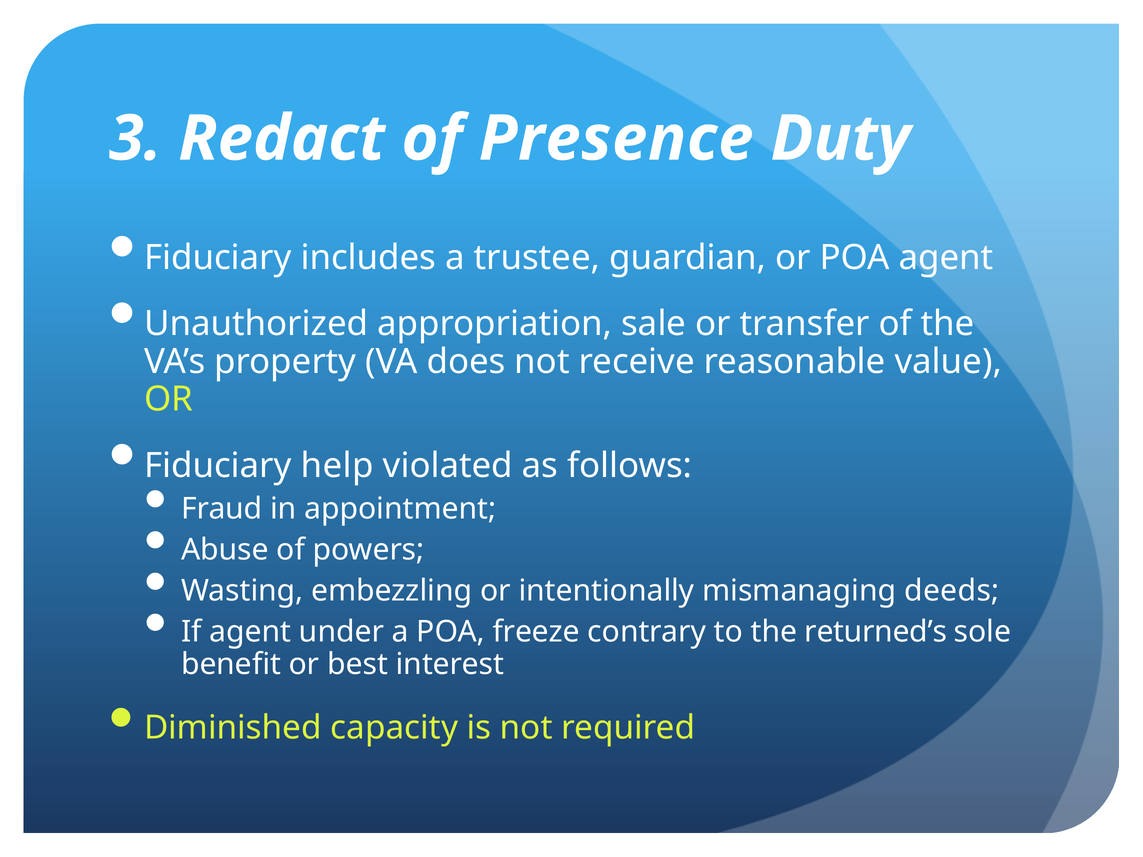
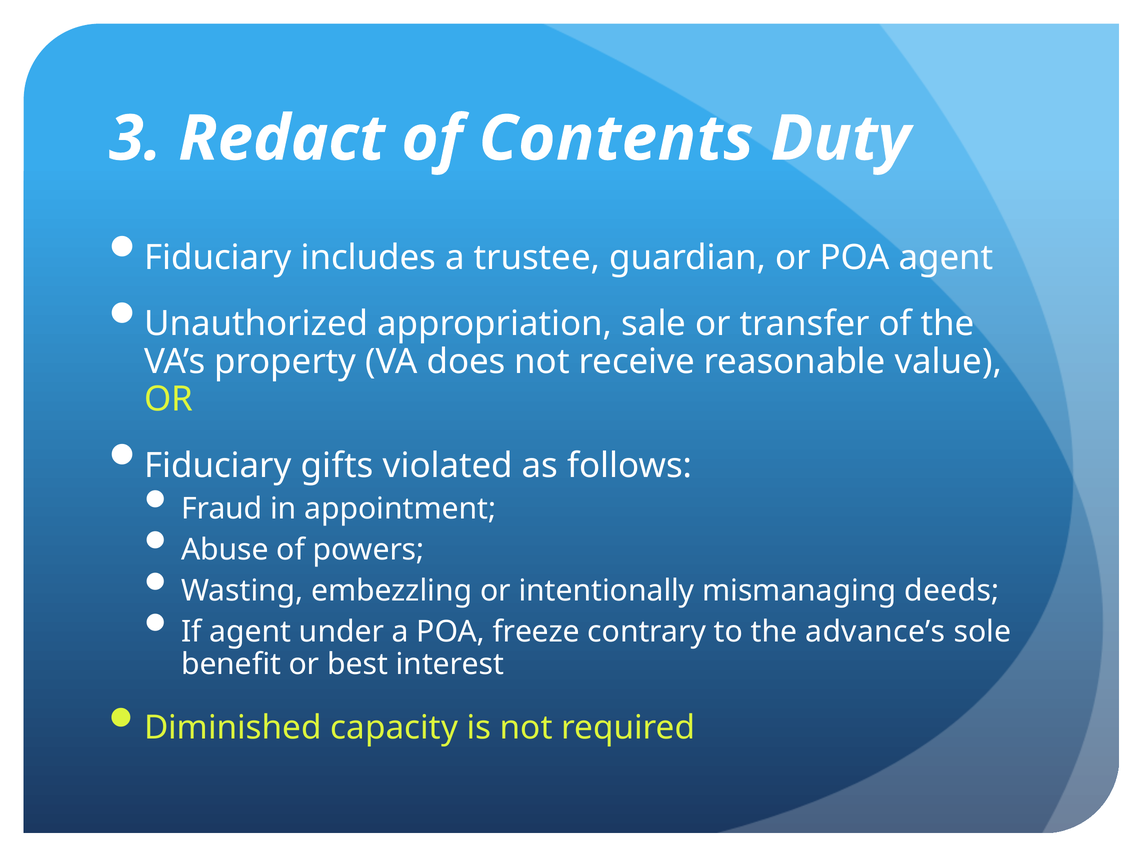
Presence: Presence -> Contents (616, 139)
help: help -> gifts (337, 466)
returned’s: returned’s -> advance’s (875, 632)
